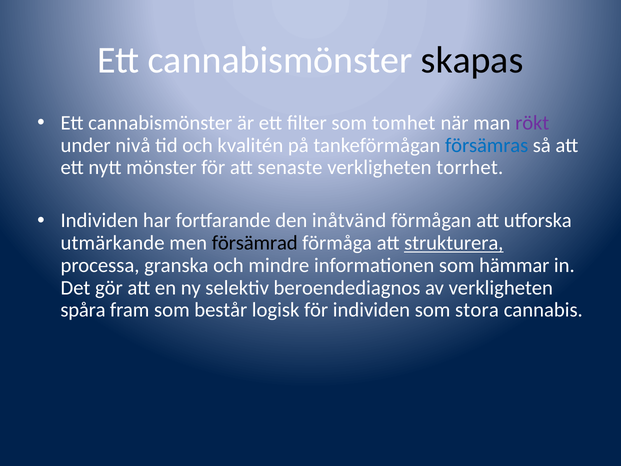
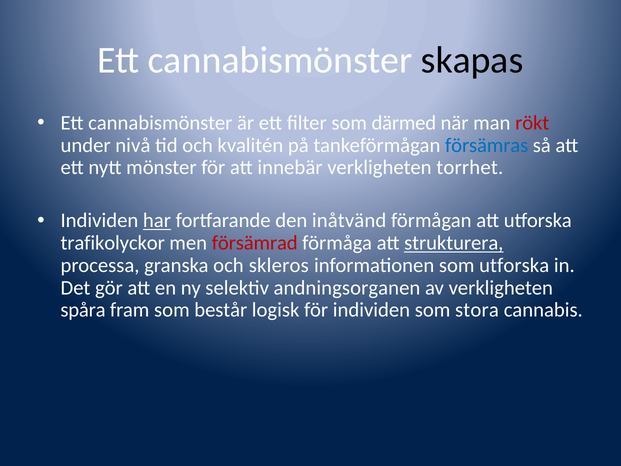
tomhet: tomhet -> därmed (404, 123)
rökt colour: purple -> red (532, 123)
senaste: senaste -> innebär (290, 168)
har underline: none -> present (157, 220)
utmärkande: utmärkande -> trafikolyckor (113, 243)
försämrad colour: black -> red (255, 243)
mindre: mindre -> skleros (279, 265)
som hämmar: hämmar -> utforska (514, 265)
beroendediagnos: beroendediagnos -> andningsorganen (347, 288)
